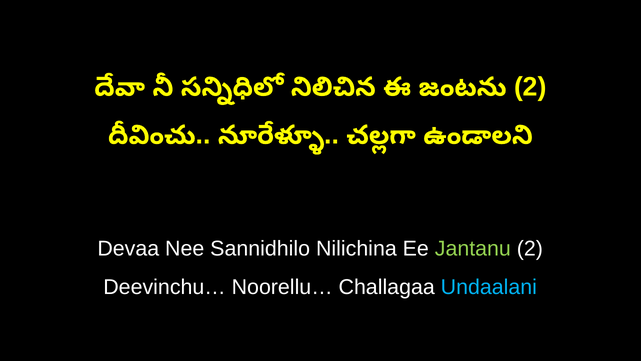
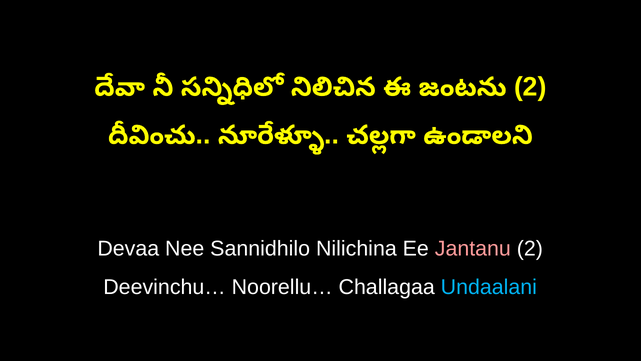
Jantanu colour: light green -> pink (473, 248)
